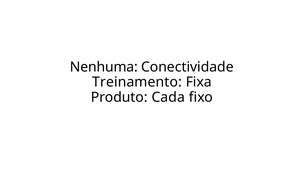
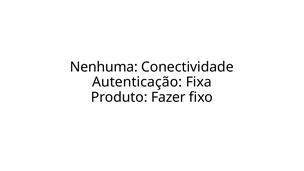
Treinamento: Treinamento -> Autenticação (137, 82)
Cada: Cada -> Fazer (168, 97)
